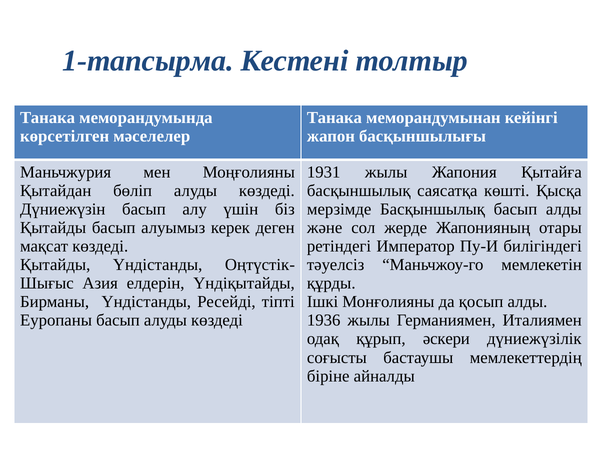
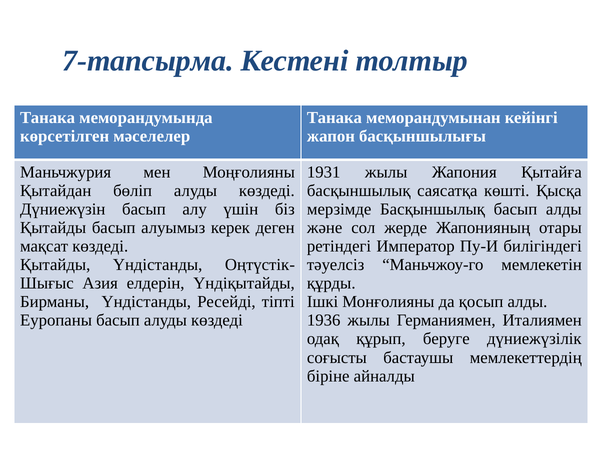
1-тапсырма: 1-тапсырма -> 7-тапсырма (148, 61)
әскери: әскери -> беруге (446, 339)
